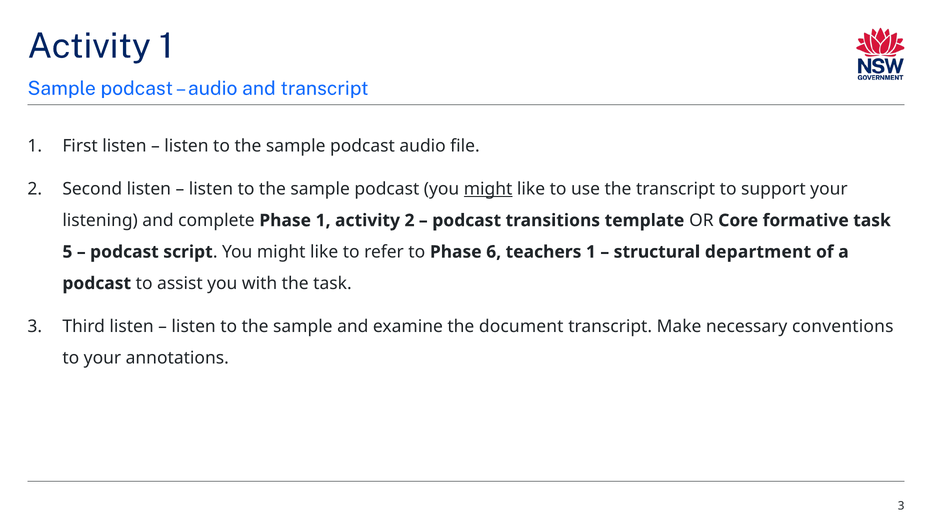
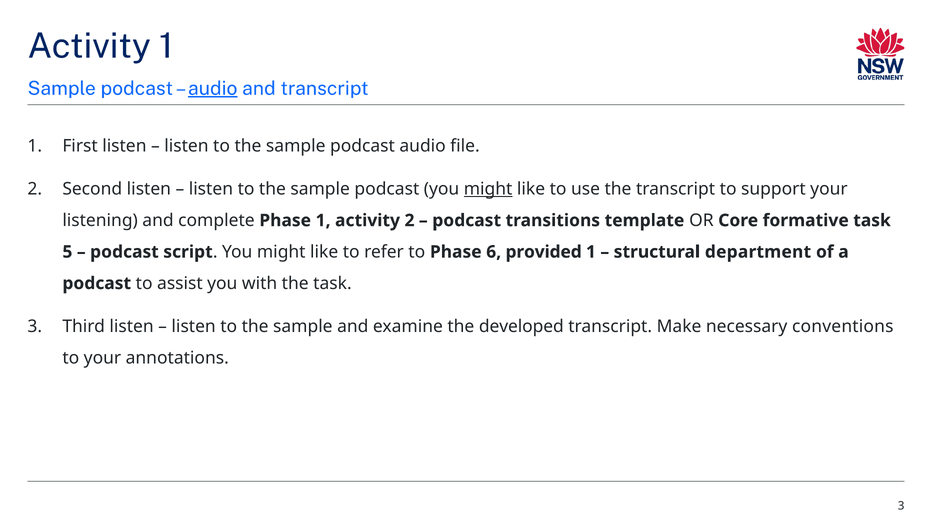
audio underline: none -> present (213, 88)
teachers: teachers -> provided (544, 252)
document: document -> developed (521, 326)
